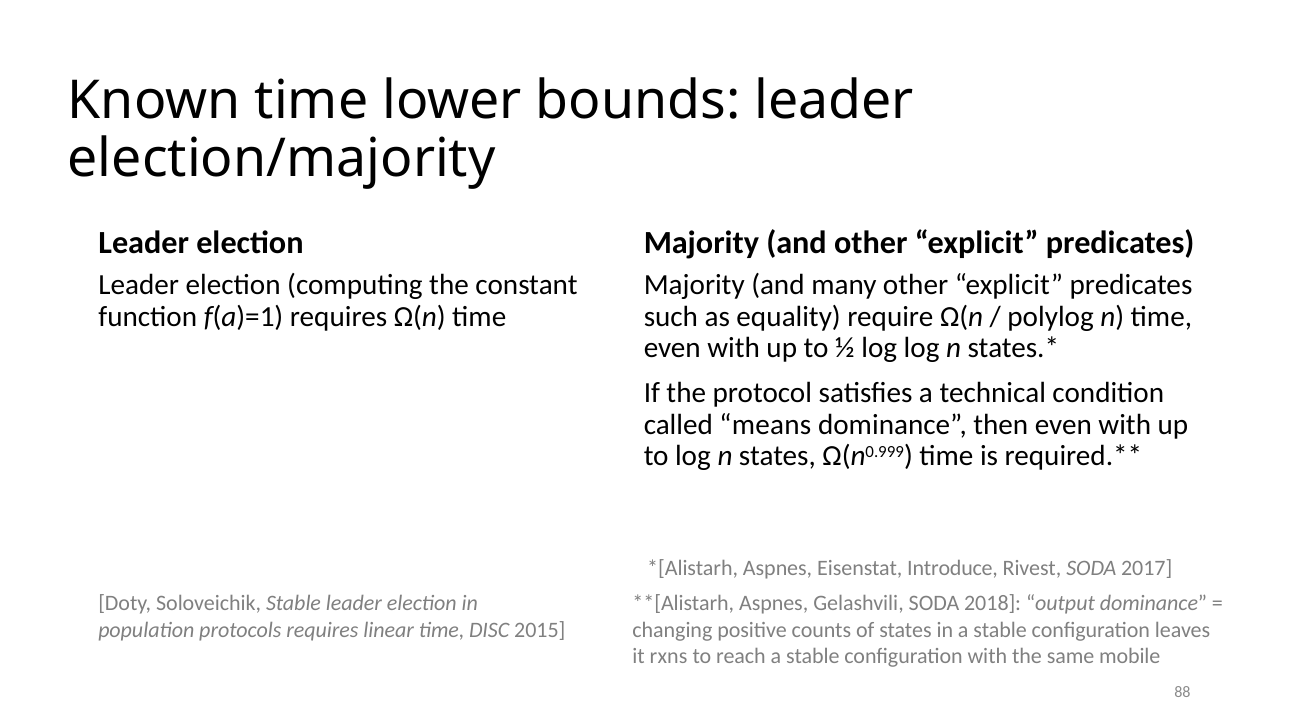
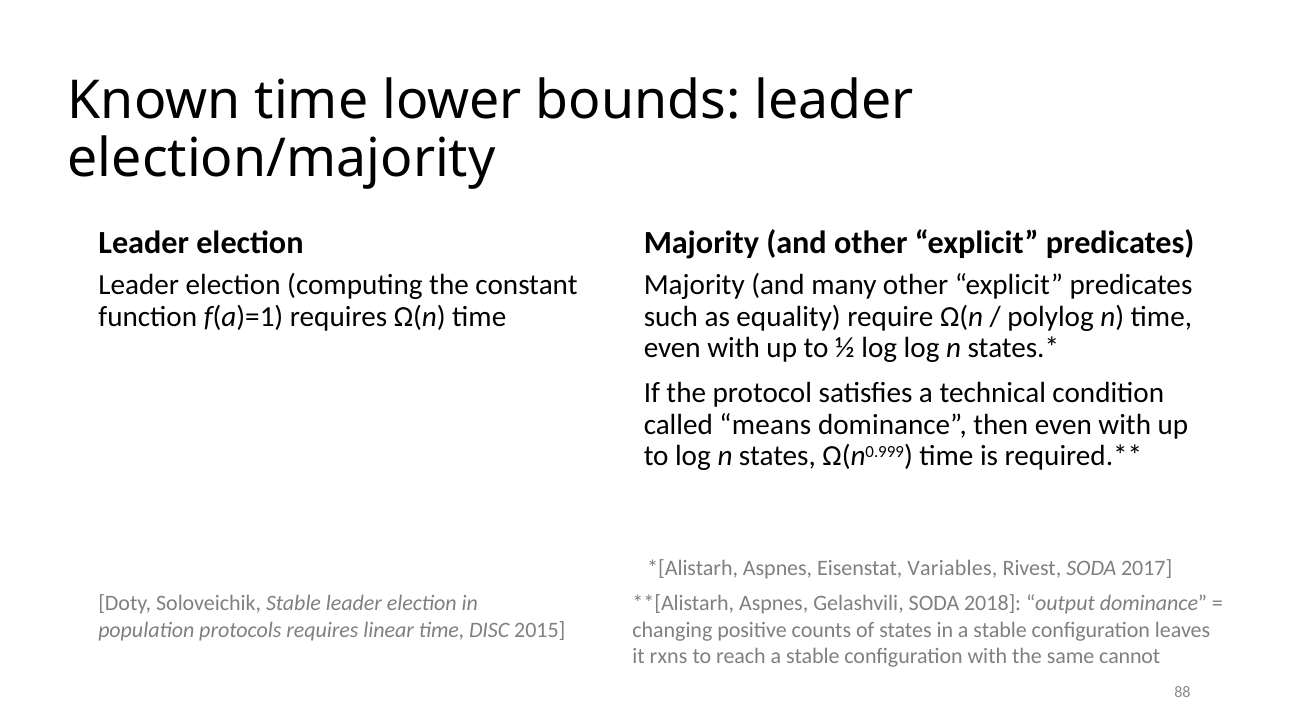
Introduce: Introduce -> Variables (952, 568)
mobile: mobile -> cannot (1130, 656)
